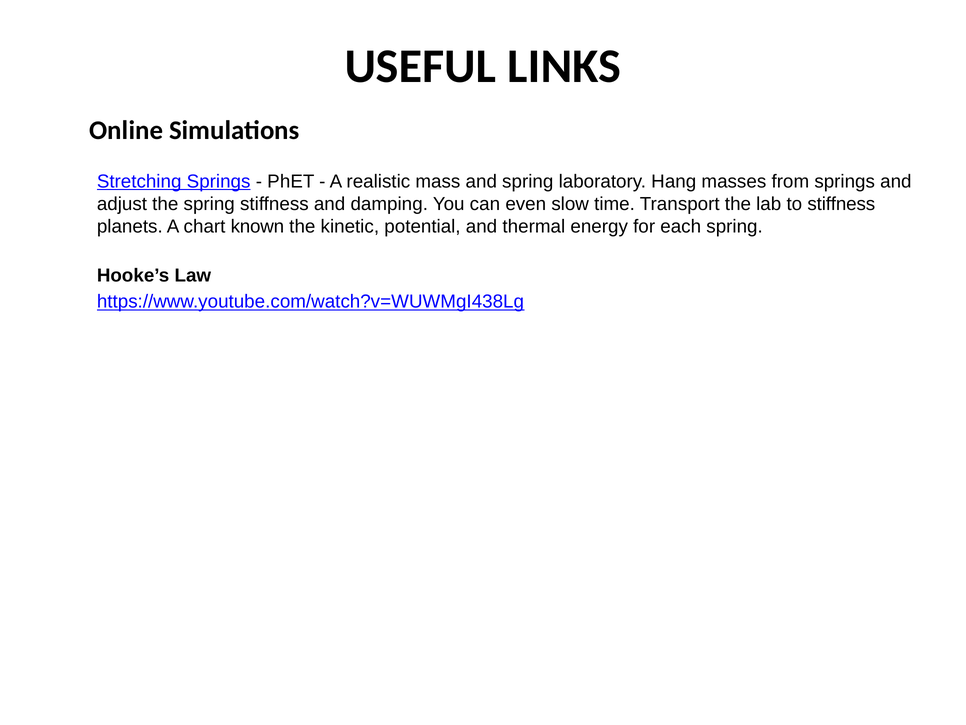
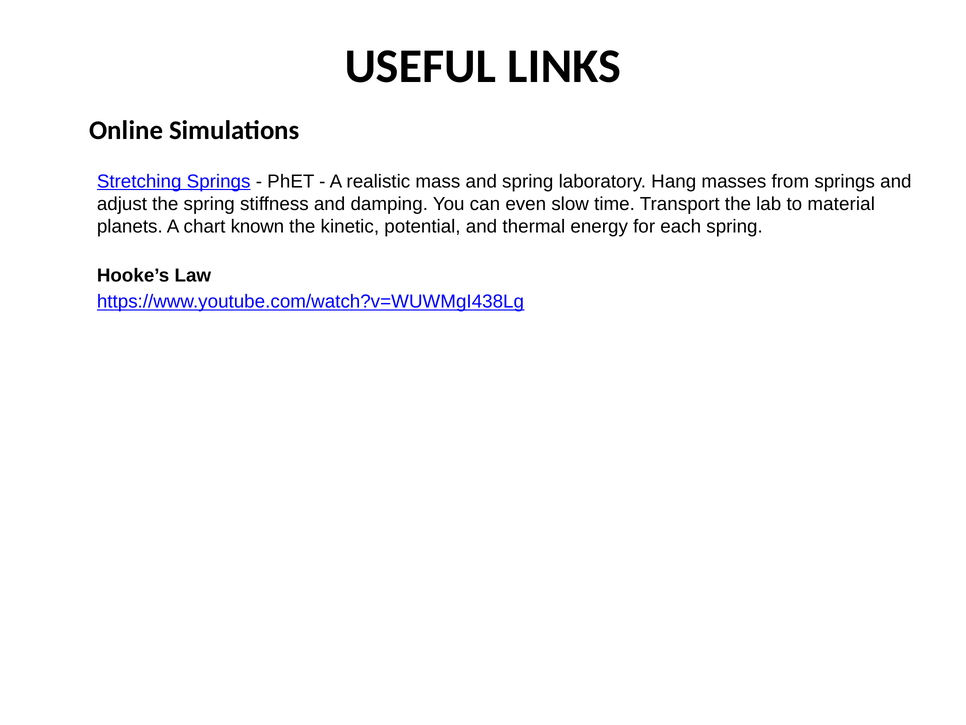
to stiffness: stiffness -> material (841, 204)
